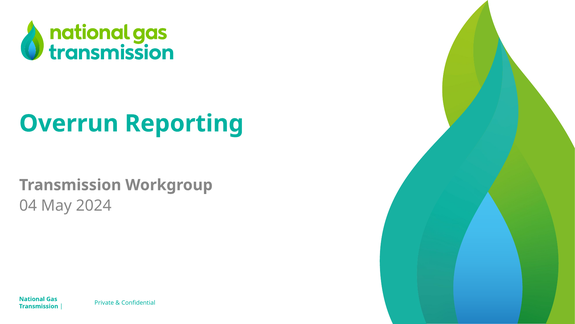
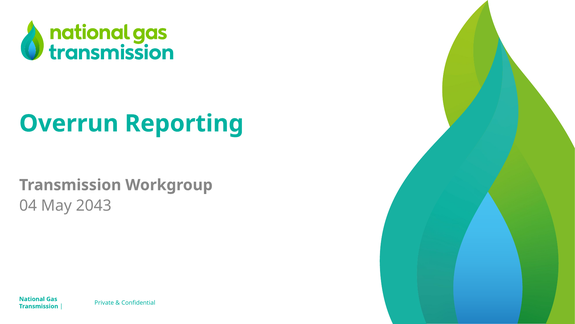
2024: 2024 -> 2043 (94, 205)
